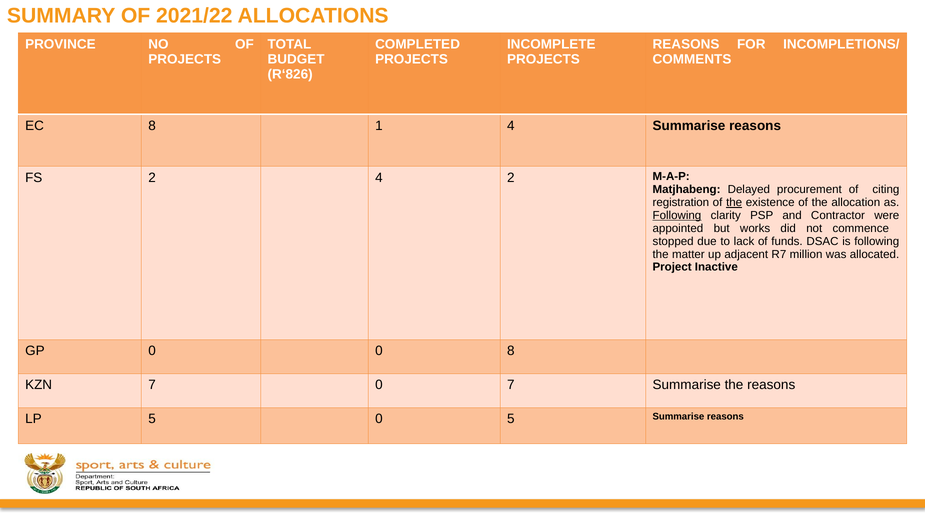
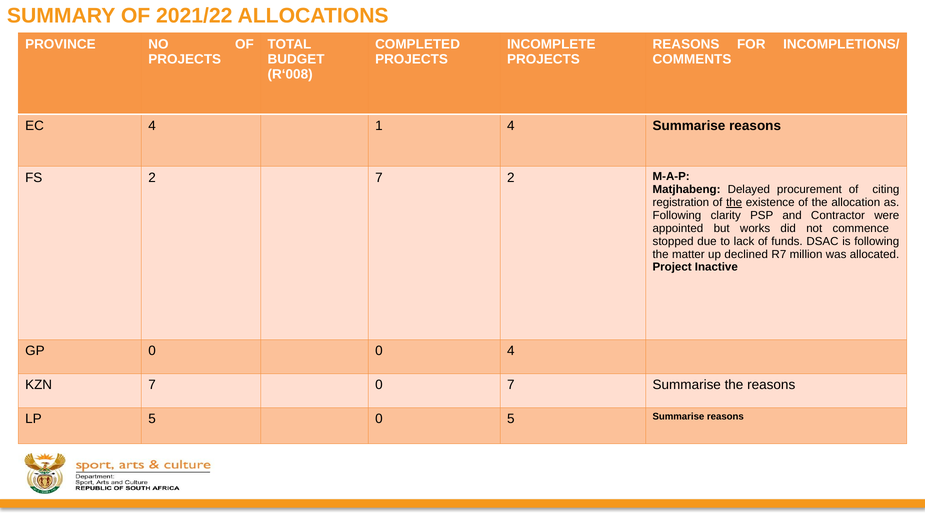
R‘826: R‘826 -> R‘008 (290, 74)
EC 8: 8 -> 4 (152, 126)
2 4: 4 -> 7 (379, 178)
Following underline: present -> none (677, 216)
adjacent: adjacent -> declined (746, 254)
0 8: 8 -> 4 (511, 351)
